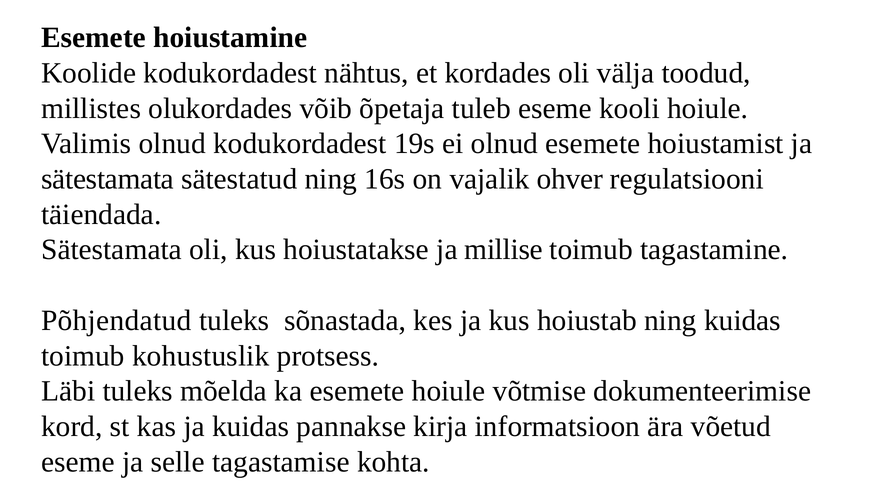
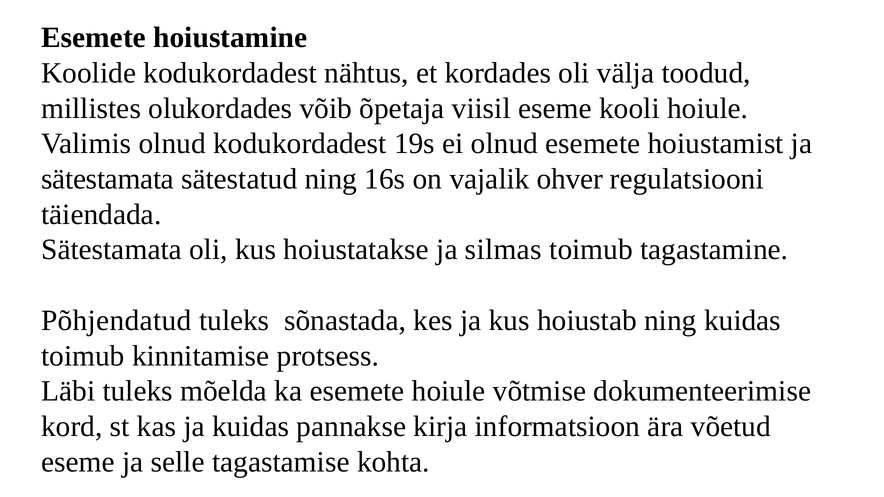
tuleb: tuleb -> viisil (481, 108)
millise: millise -> silmas (503, 250)
kohustuslik: kohustuslik -> kinnitamise (201, 356)
